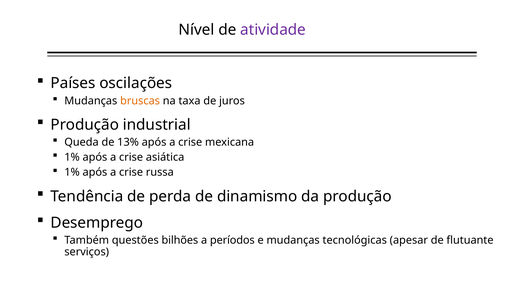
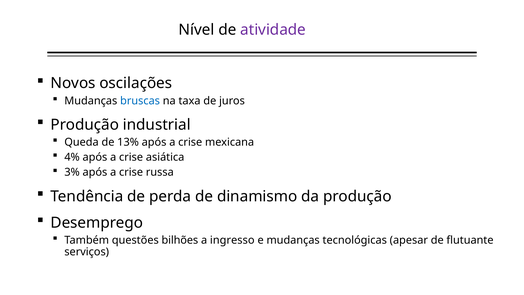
Países: Países -> Novos (73, 83)
bruscas colour: orange -> blue (140, 101)
1%: 1% -> 4% (72, 157)
1%: 1% -> 3% (72, 172)
períodos: períodos -> ingresso (232, 240)
